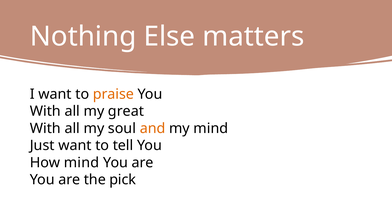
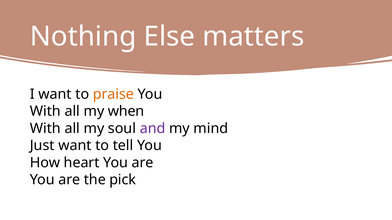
great: great -> when (126, 111)
and colour: orange -> purple (153, 129)
How mind: mind -> heart (82, 163)
